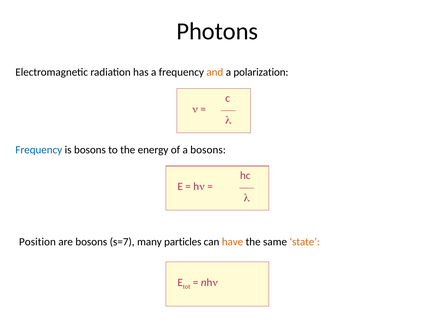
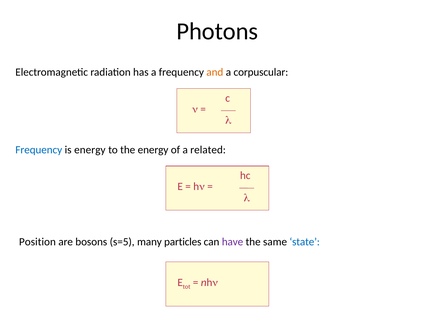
polarization: polarization -> corpuscular (261, 72)
is bosons: bosons -> energy (90, 150)
a bosons: bosons -> related (208, 150)
s=7: s=7 -> s=5 (122, 242)
have colour: orange -> purple (233, 242)
state colour: orange -> blue (305, 242)
